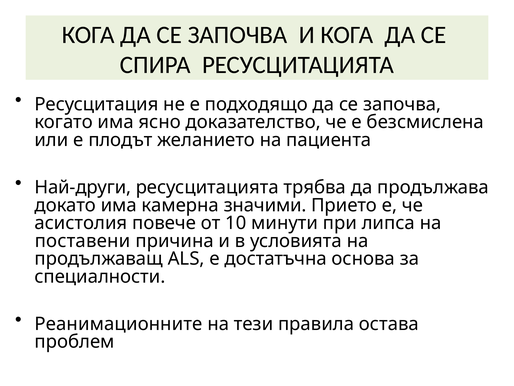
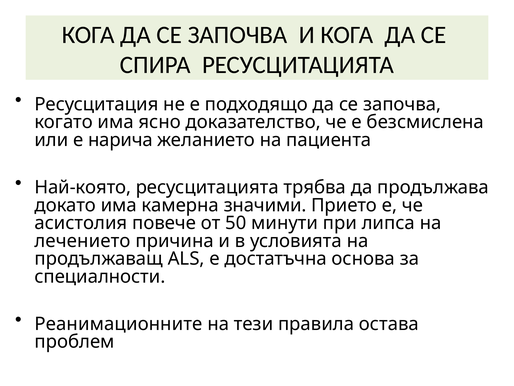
плодът: плодът -> нарича (120, 140)
Най-други: Най-други -> Най-която (83, 187)
10: 10 -> 50 (236, 223)
поставени: поставени -> лечението (83, 241)
